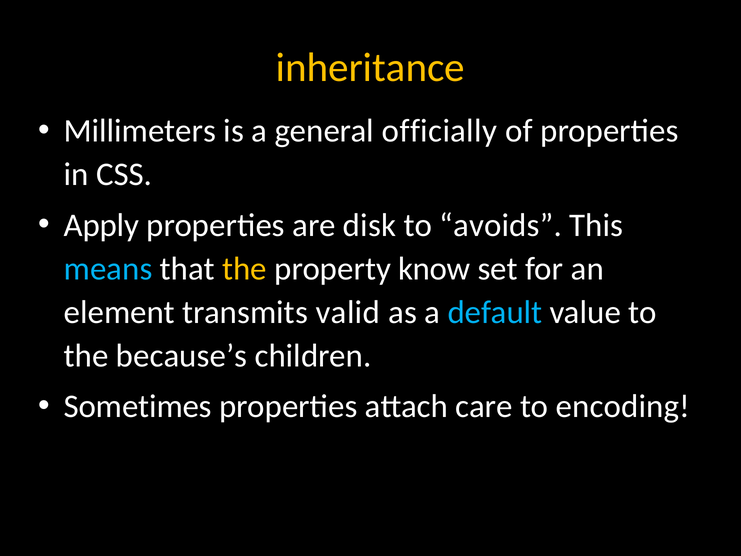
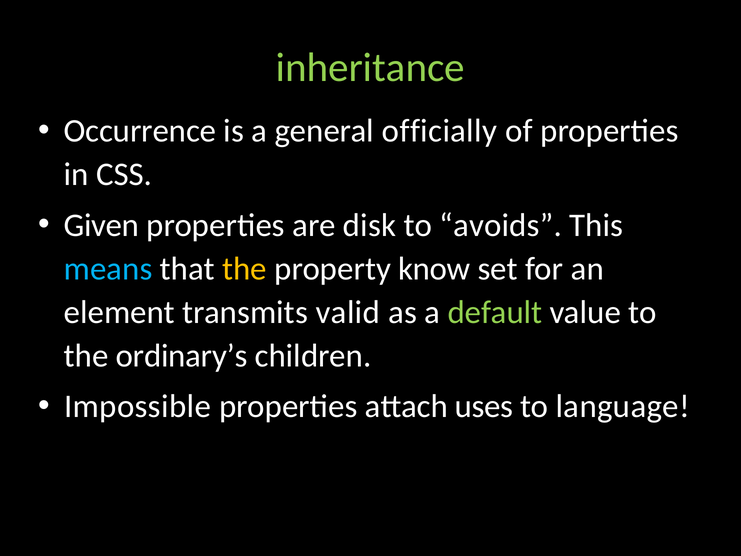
inheritance colour: yellow -> light green (370, 68)
Millimeters: Millimeters -> Occurrence (140, 131)
Apply: Apply -> Given (102, 225)
default colour: light blue -> light green (495, 312)
because’s: because’s -> ordinary’s (182, 356)
Sometimes: Sometimes -> Impossible (138, 406)
care: care -> uses (484, 406)
encoding: encoding -> language (623, 406)
